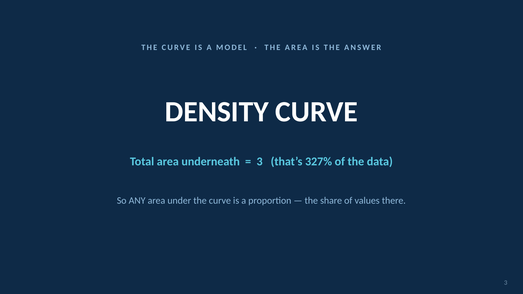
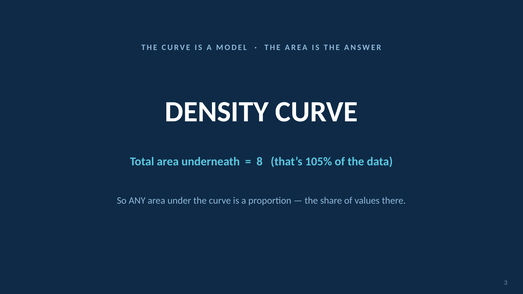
3: 3 -> 8 (260, 162)
327%: 327% -> 105% (319, 162)
